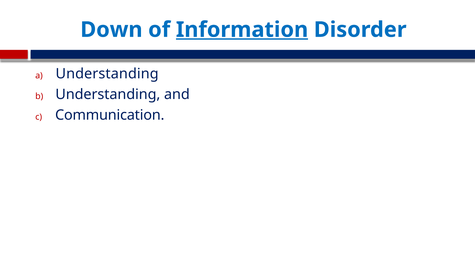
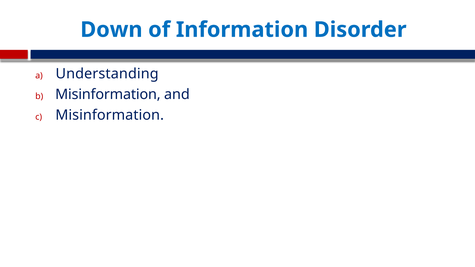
Information underline: present -> none (242, 30)
Understanding: Understanding -> Misinformation (108, 94)
Communication: Communication -> Misinformation (110, 115)
